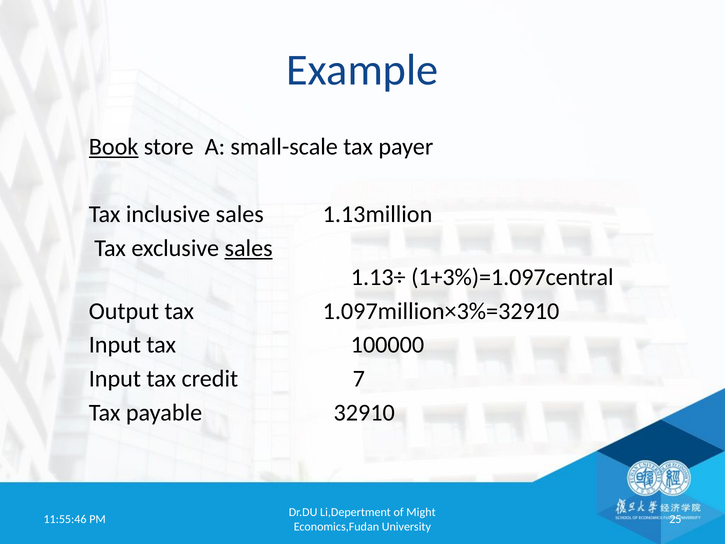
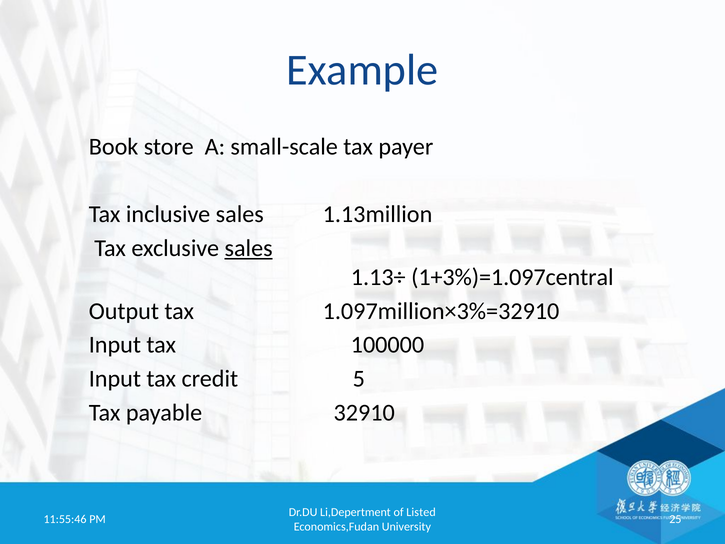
Book underline: present -> none (114, 147)
7: 7 -> 5 (359, 379)
Might: Might -> Listed (421, 512)
